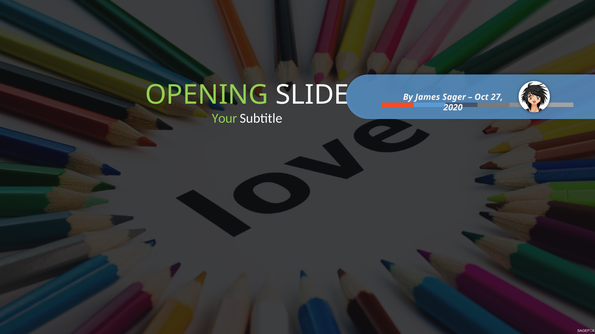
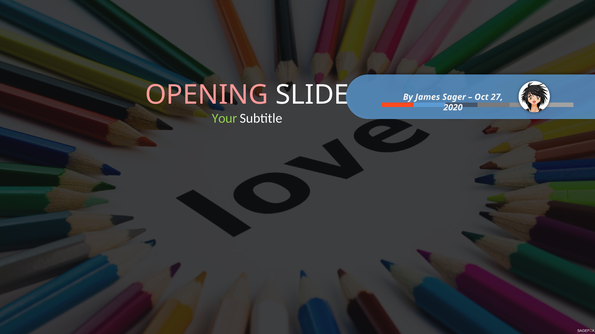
OPENING colour: light green -> pink (207, 95)
